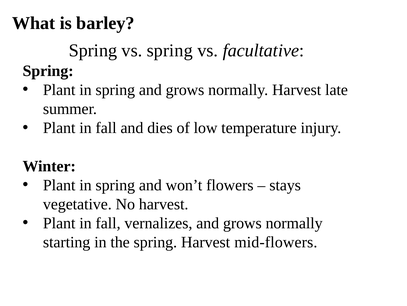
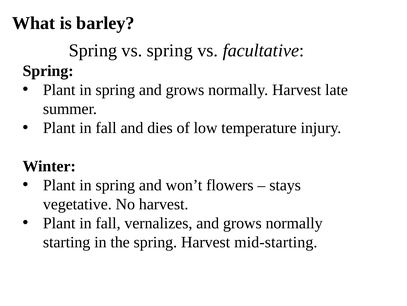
mid-flowers: mid-flowers -> mid-starting (276, 242)
